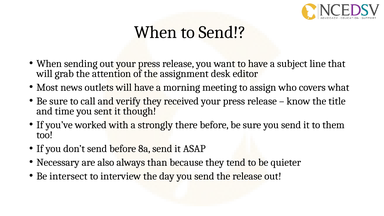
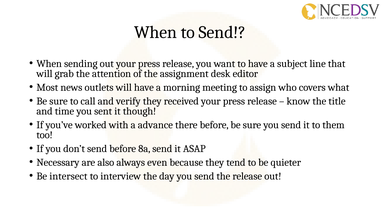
strongly: strongly -> advance (155, 125)
than: than -> even (157, 162)
